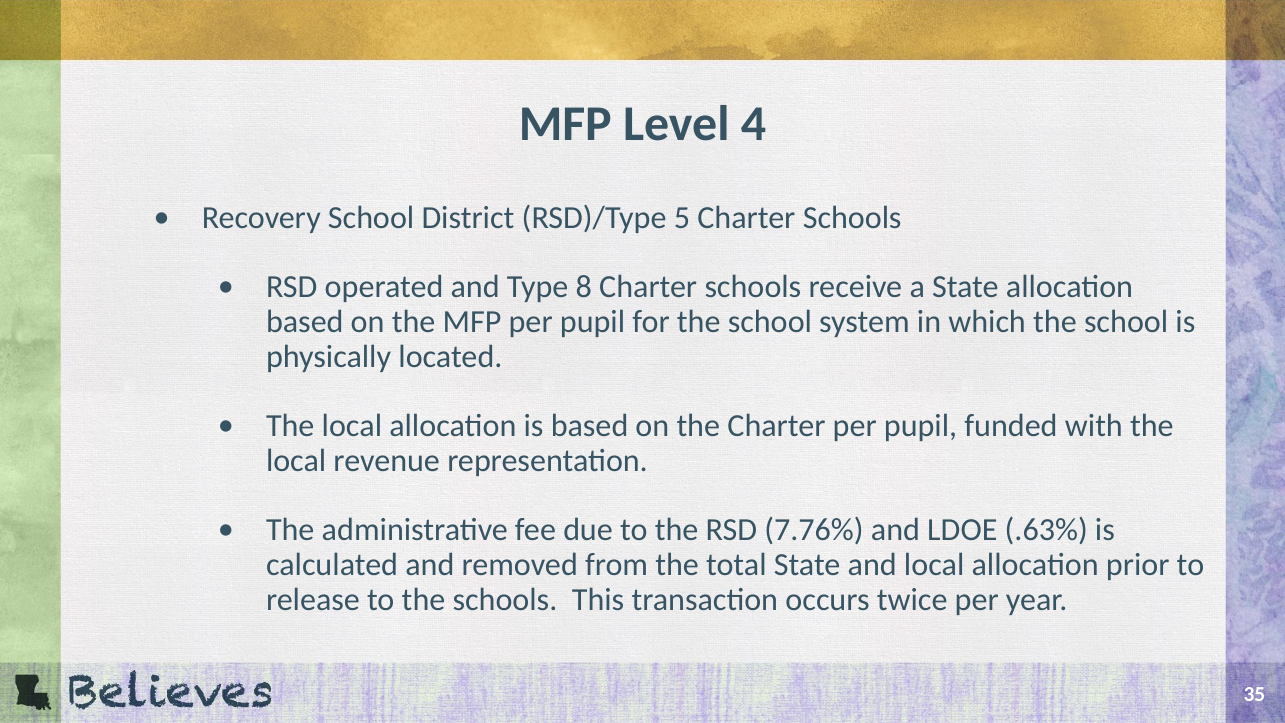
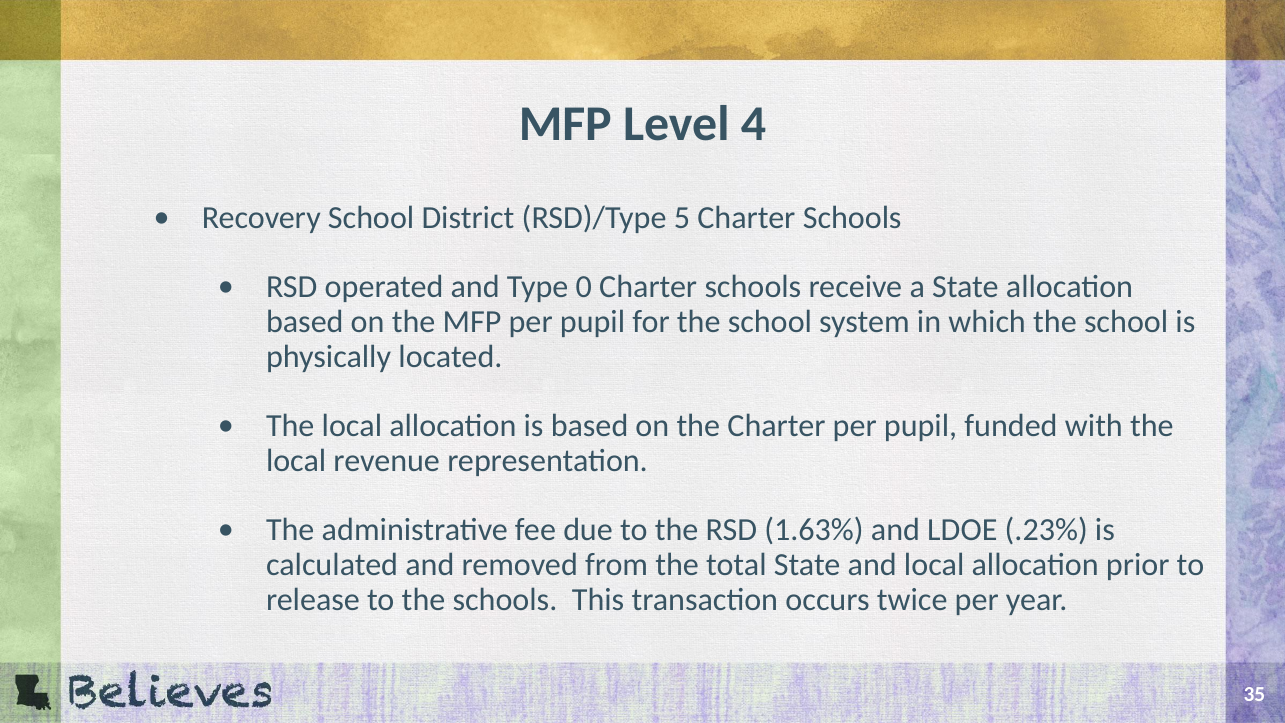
8: 8 -> 0 (584, 287)
7.76%: 7.76% -> 1.63% (814, 530)
.63%: .63% -> .23% (1046, 530)
